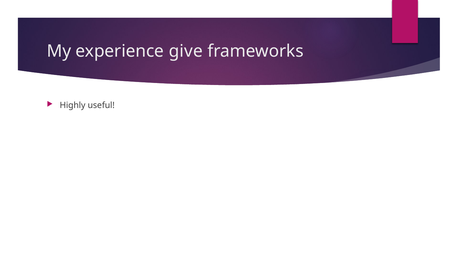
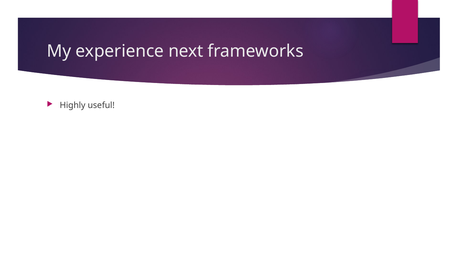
give: give -> next (186, 51)
